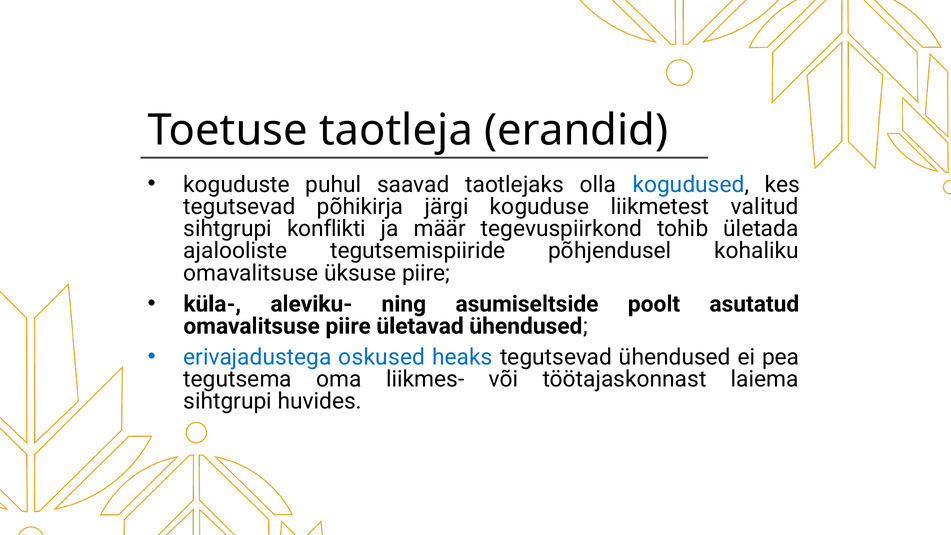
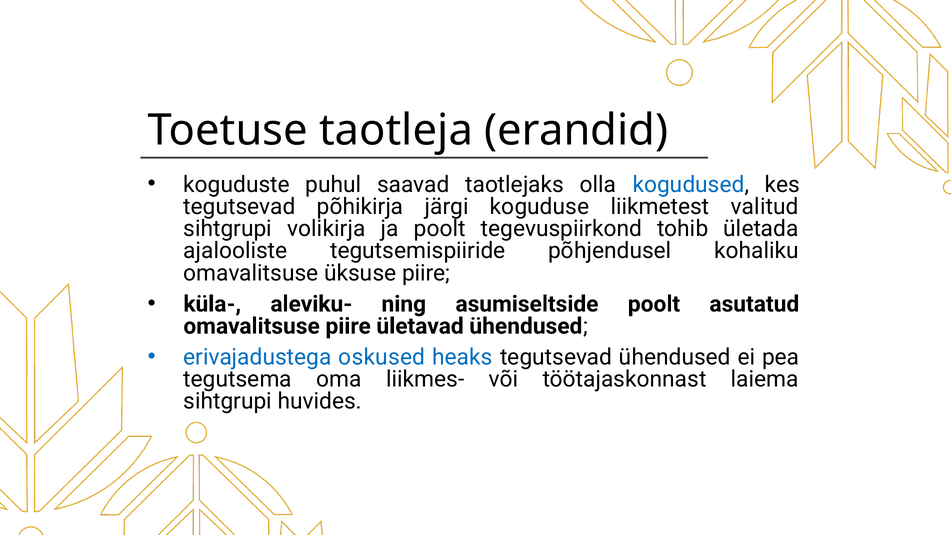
konflikti: konflikti -> volikirja (326, 229)
ja määr: määr -> poolt (440, 229)
